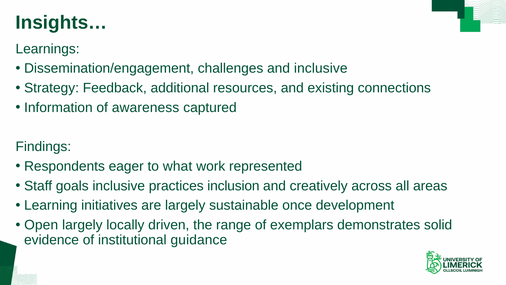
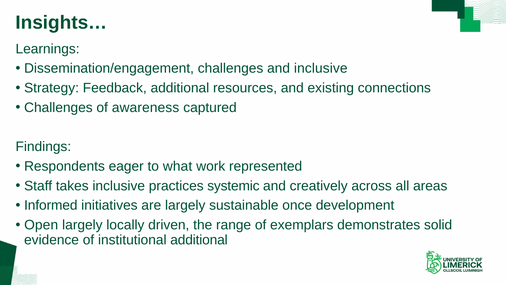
Information: Information -> Challenges (58, 107)
goals: goals -> takes (72, 186)
inclusion: inclusion -> systemic (233, 186)
Learning: Learning -> Informed (51, 205)
institutional guidance: guidance -> additional (199, 240)
